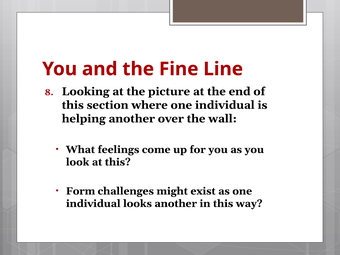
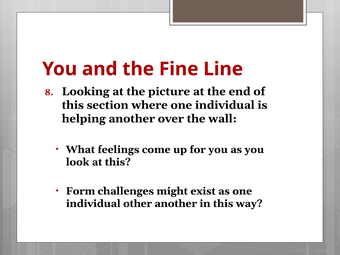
looks: looks -> other (138, 204)
